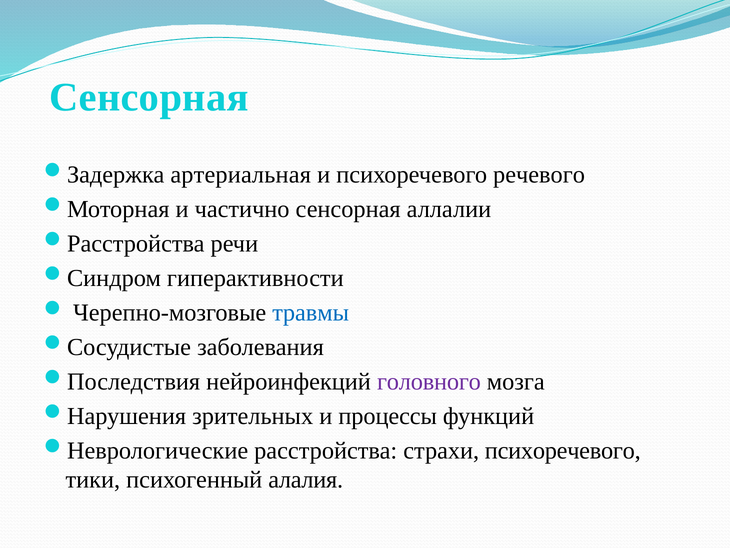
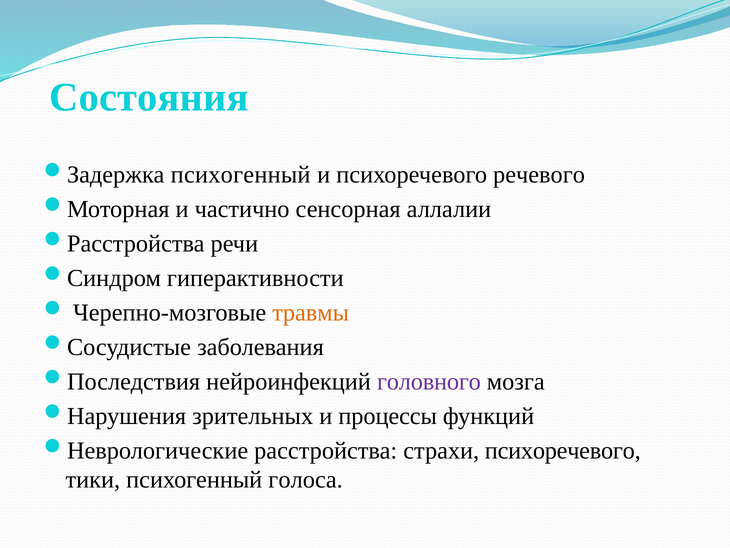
Сенсорная: Сенсорная -> Состояния (149, 97)
артериальная: артериальная -> психогенный (241, 174)
травмы colour: blue -> orange (311, 312)
алалия: алалия -> голоса (306, 479)
